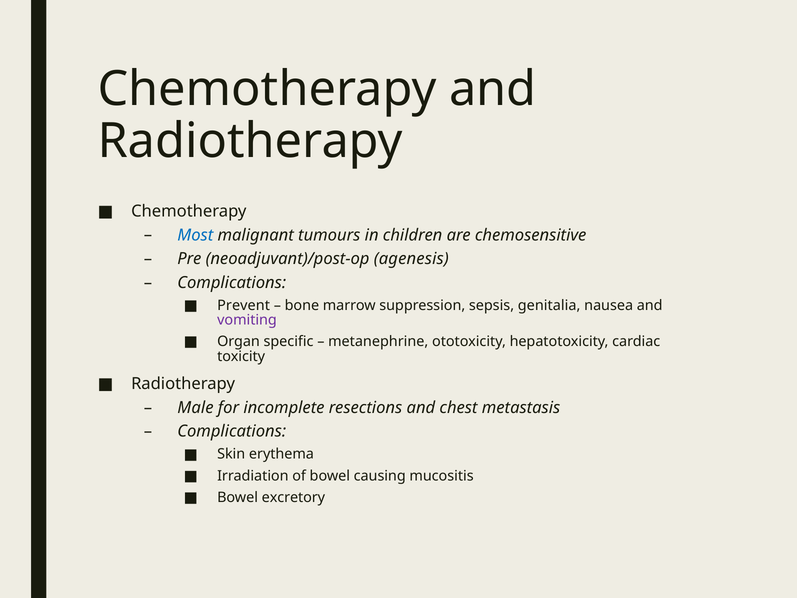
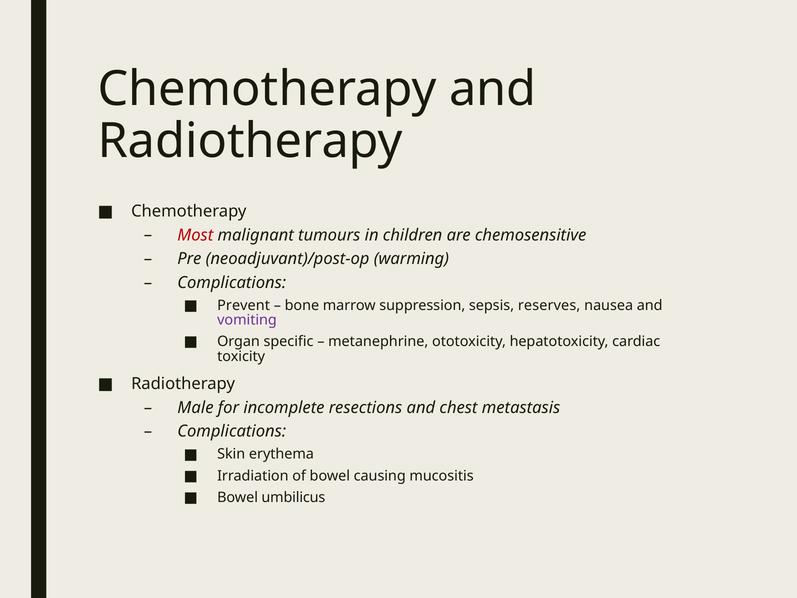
Most colour: blue -> red (195, 235)
agenesis: agenesis -> warming (411, 259)
genitalia: genitalia -> reserves (549, 305)
excretory: excretory -> umbilicus (293, 497)
